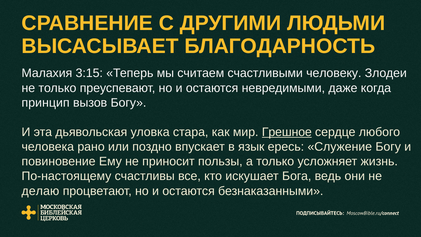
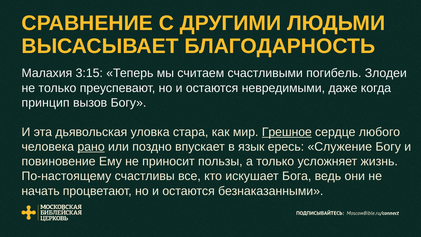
человеку: человеку -> погибель (334, 73)
рано underline: none -> present (91, 147)
делаю: делаю -> начать (41, 191)
